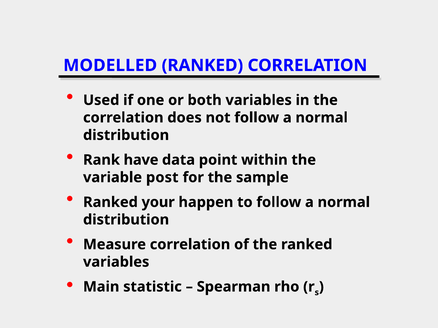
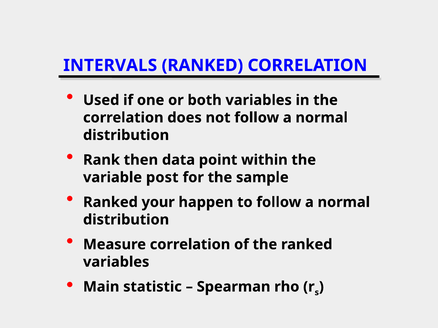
MODELLED: MODELLED -> INTERVALS (110, 65)
have: have -> then (141, 160)
